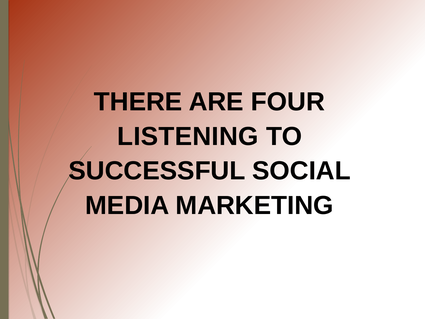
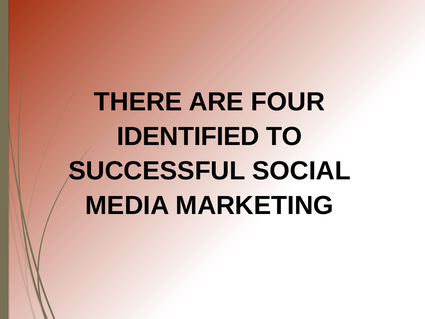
LISTENING: LISTENING -> IDENTIFIED (188, 136)
